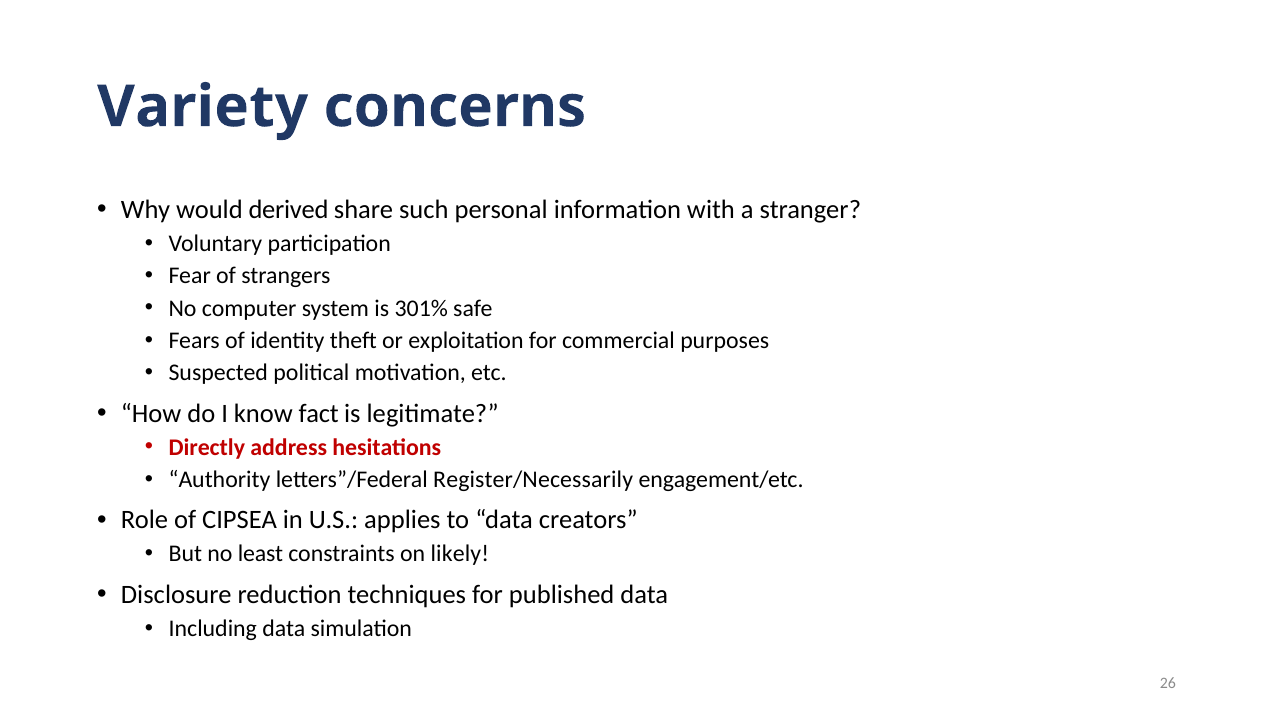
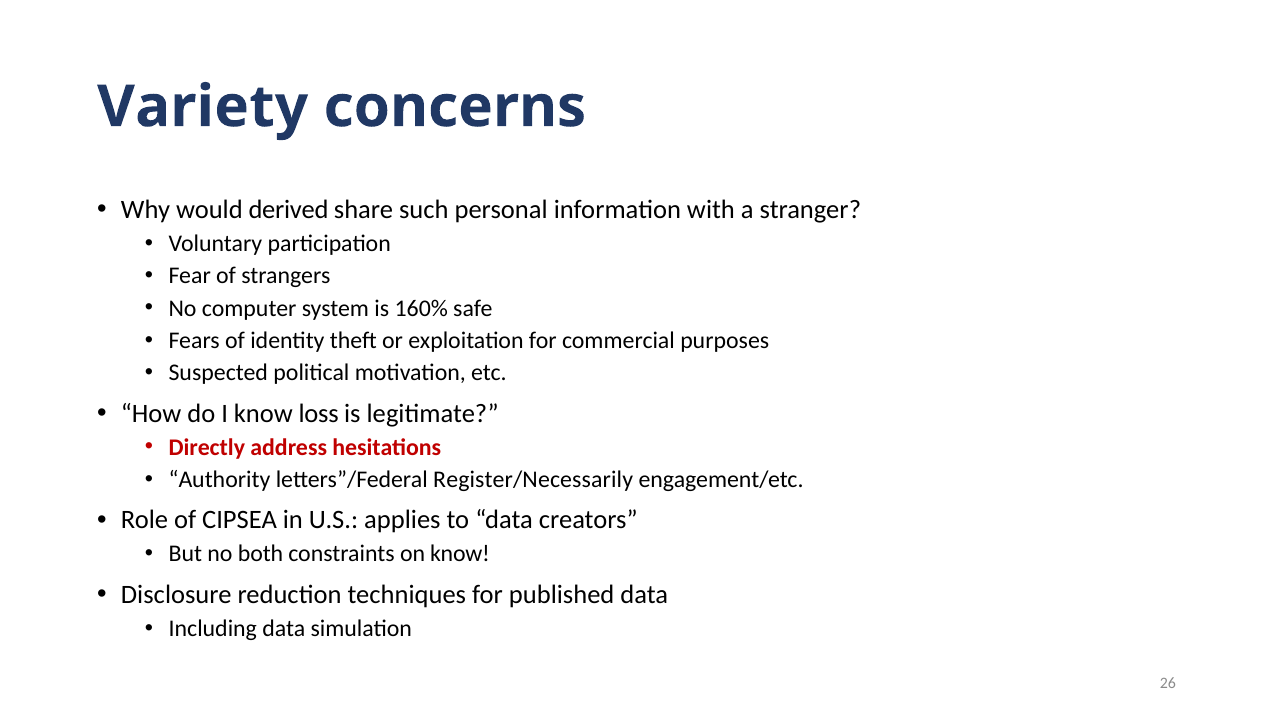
301%: 301% -> 160% (421, 308)
fact: fact -> loss (319, 413)
least: least -> both (261, 554)
on likely: likely -> know (460, 554)
